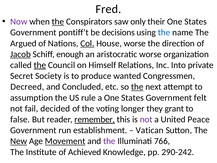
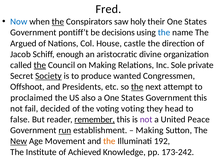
Now colour: purple -> blue (19, 22)
only: only -> holy (138, 22)
Col underline: present -> none (87, 43)
House worse: worse -> castle (135, 43)
Jacob underline: present -> none (21, 54)
aristocratic worse: worse -> divine (150, 54)
on Himself: Himself -> Making (102, 65)
Into: Into -> Sole (179, 65)
Society underline: none -> present (48, 76)
Decreed: Decreed -> Offshoot (27, 87)
Concluded: Concluded -> Presidents (83, 87)
assumption: assumption -> proclaimed (32, 98)
rule: rule -> also (88, 98)
Government felt: felt -> this (200, 98)
voting longer: longer -> voting (133, 108)
grant: grant -> head (174, 108)
run underline: none -> present (65, 130)
Vatican: Vatican -> Making (150, 130)
Movement underline: present -> none (65, 141)
the colour: purple -> orange (109, 141)
766: 766 -> 192 (162, 141)
290-242: 290-242 -> 173-242 (178, 152)
